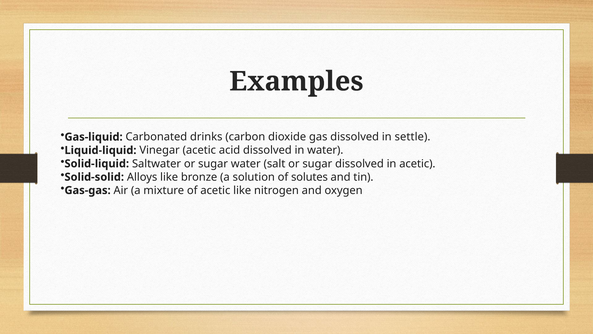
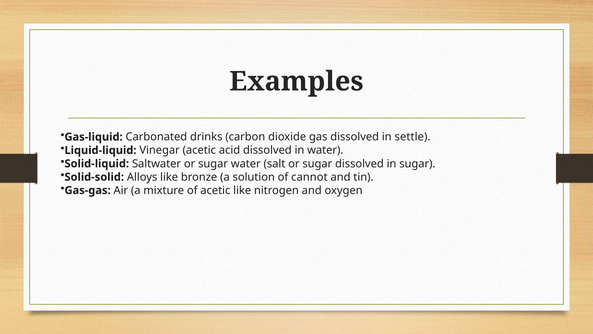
in acetic: acetic -> sugar (417, 163)
solutes: solutes -> cannot (309, 177)
